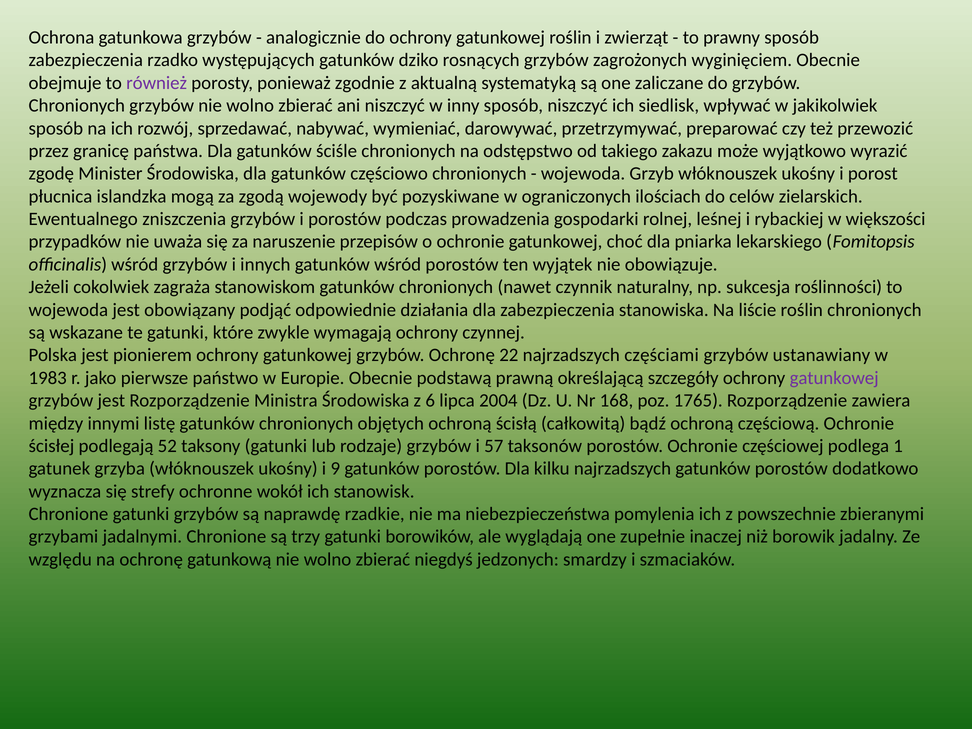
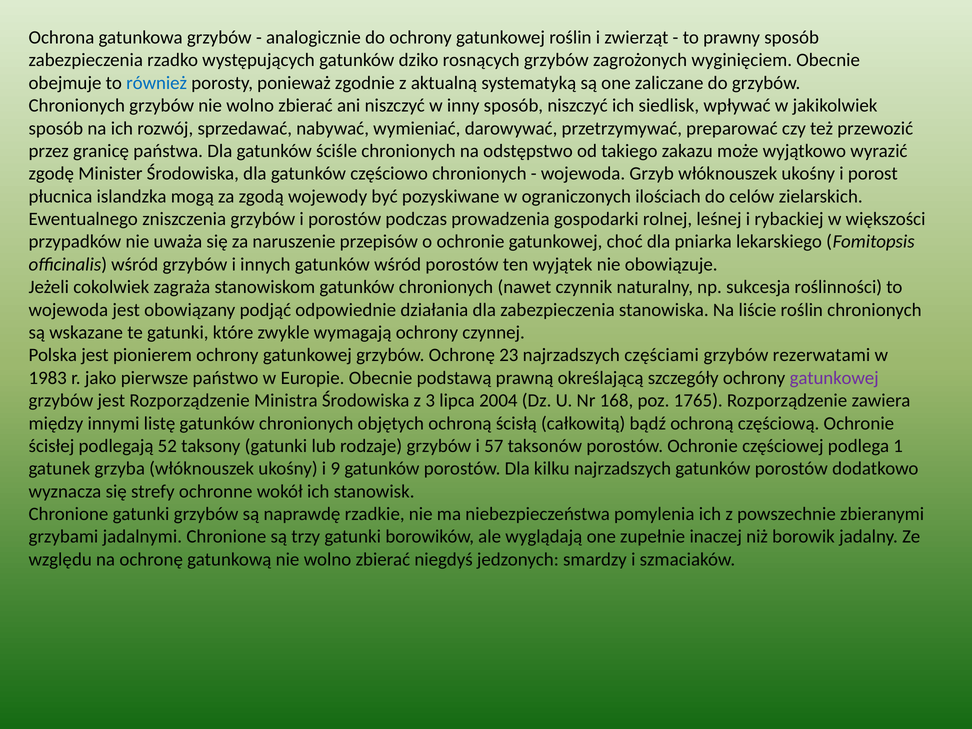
również colour: purple -> blue (157, 83)
22: 22 -> 23 (509, 355)
ustanawiany: ustanawiany -> rezerwatami (821, 355)
6: 6 -> 3 (430, 401)
